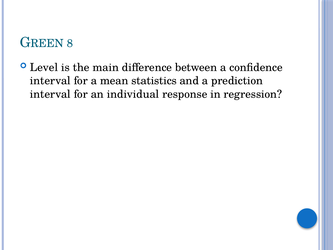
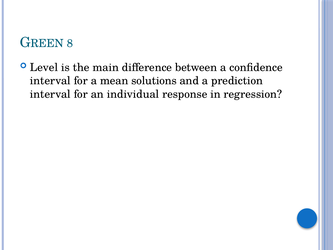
statistics: statistics -> solutions (154, 81)
